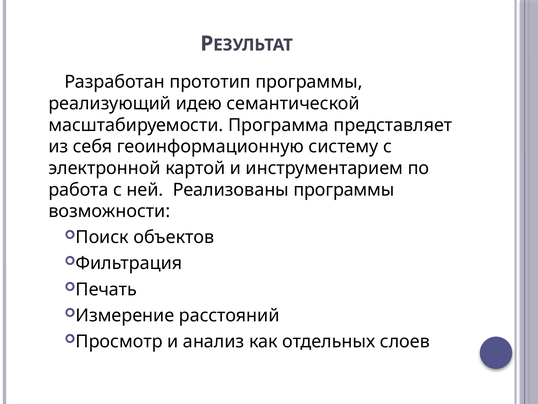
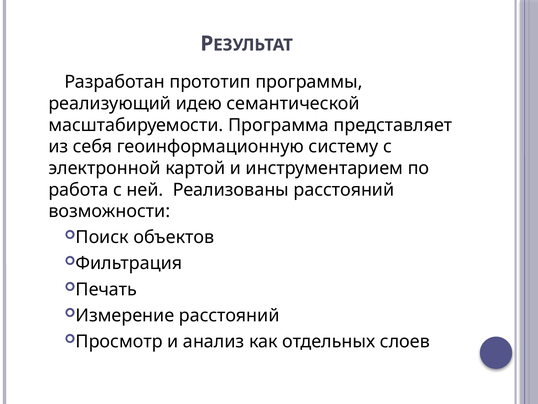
Реализованы программы: программы -> расстояний (344, 190)
